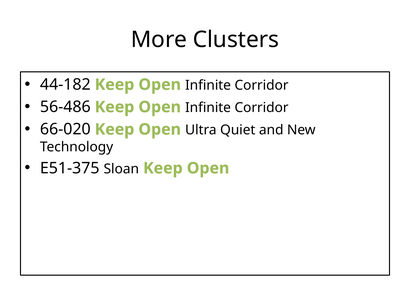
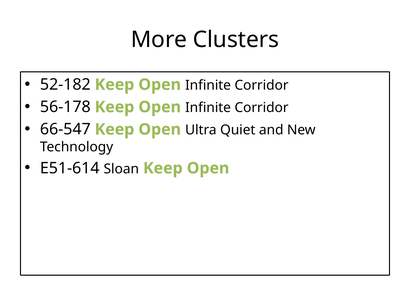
44-182: 44-182 -> 52-182 (65, 84)
56-486: 56-486 -> 56-178 (65, 107)
66-020: 66-020 -> 66-547 (65, 129)
E51-375: E51-375 -> E51-614 (70, 168)
